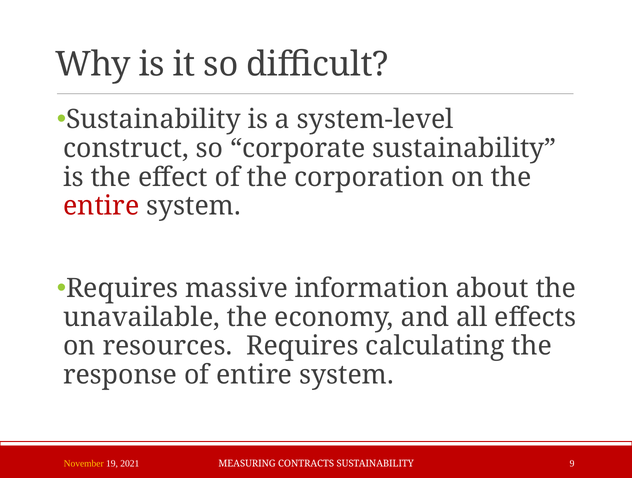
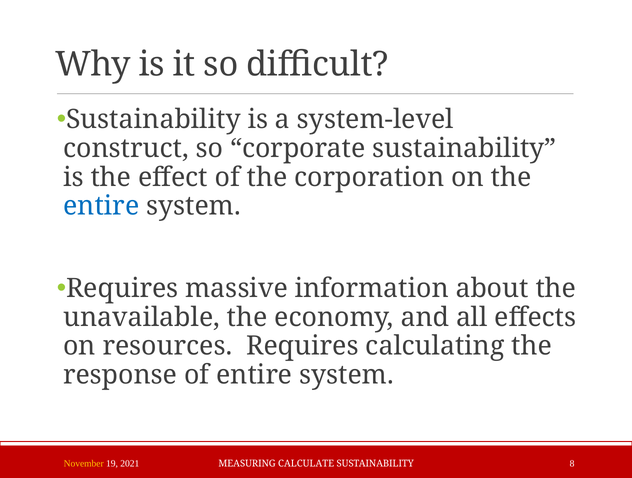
entire colour: red -> blue (101, 206)
CONTRACTS: CONTRACTS -> CALCULATE (306, 463)
9: 9 -> 8 (572, 463)
